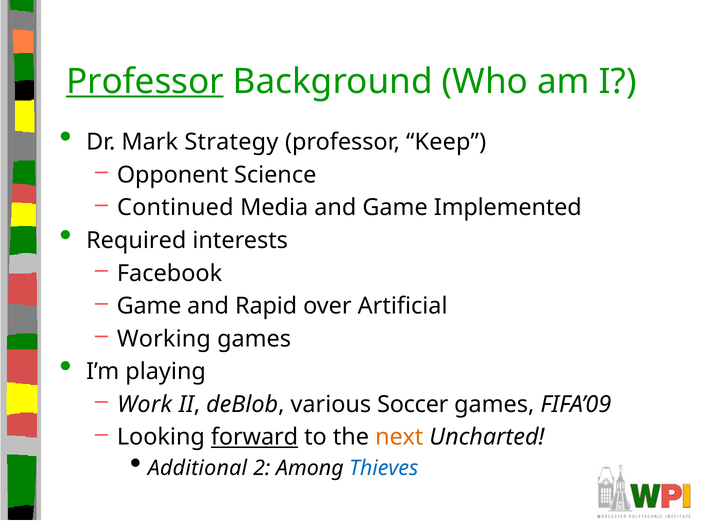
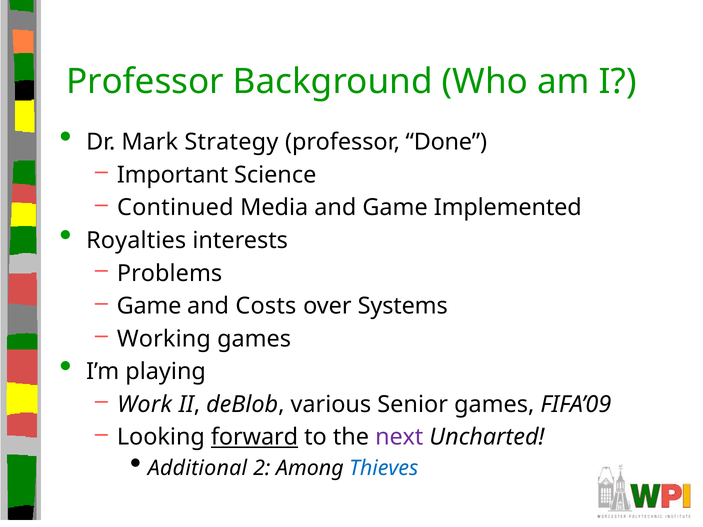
Professor underline: present -> none (145, 82)
Keep: Keep -> Done (446, 142)
Opponent: Opponent -> Important (173, 175)
Required: Required -> Royalties (136, 241)
Facebook: Facebook -> Problems (170, 273)
Rapid: Rapid -> Costs (266, 306)
Artificial: Artificial -> Systems (403, 306)
Soccer: Soccer -> Senior (413, 405)
next colour: orange -> purple (399, 437)
